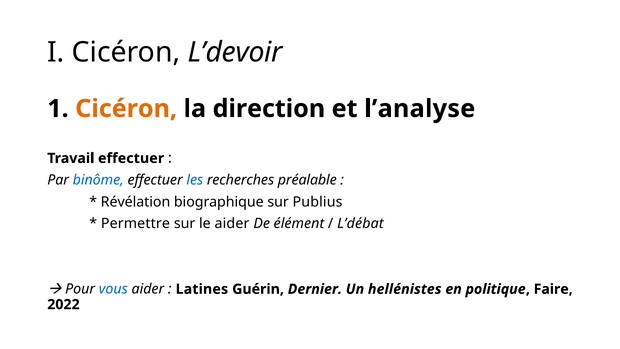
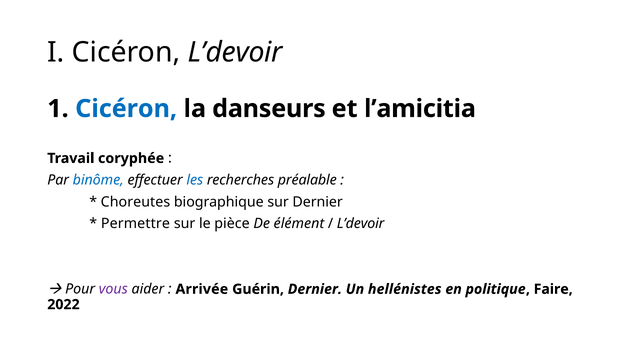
Cicéron colour: orange -> blue (126, 109)
direction: direction -> danseurs (269, 109)
l’analyse: l’analyse -> l’amicitia (420, 109)
Travail effectuer: effectuer -> coryphée (131, 158)
Révélation: Révélation -> Choreutes (135, 202)
sur Publius: Publius -> Dernier (318, 202)
le aider: aider -> pièce (232, 224)
L’débat: L’débat -> L’devoir (361, 224)
vous colour: blue -> purple (113, 289)
Latines: Latines -> Arrivée (202, 289)
